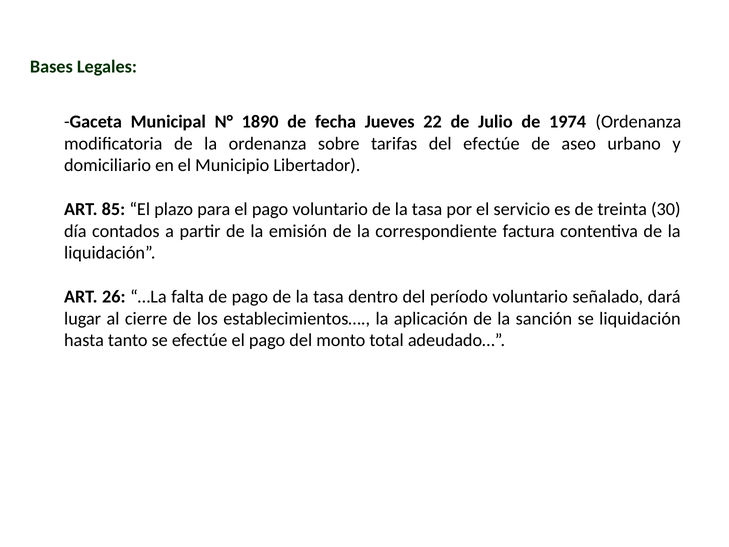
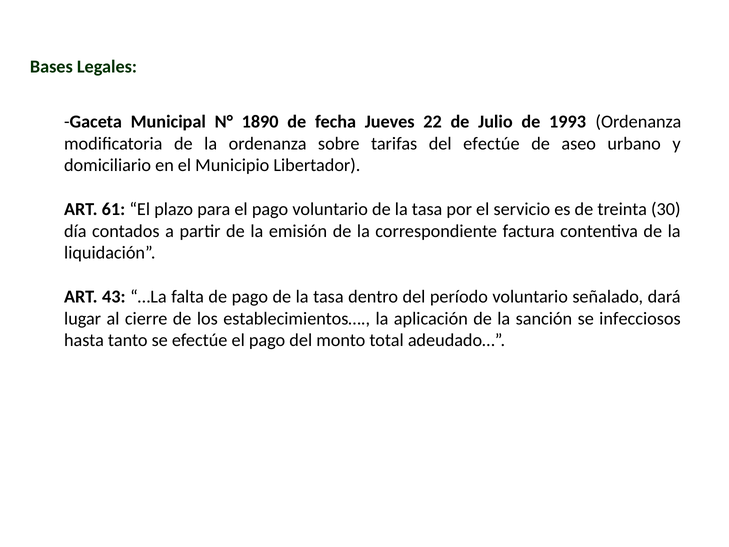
1974: 1974 -> 1993 (568, 122)
85: 85 -> 61 (113, 209)
26: 26 -> 43 (114, 297)
se liquidación: liquidación -> infecciosos (640, 318)
